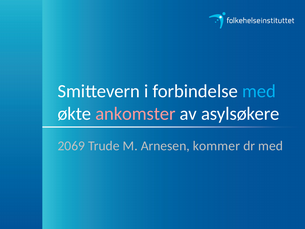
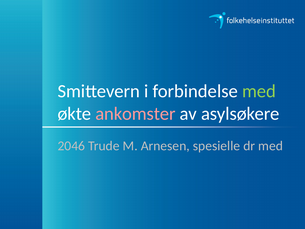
med colour: light blue -> light green (259, 91)
2069: 2069 -> 2046 (71, 146)
kommer: kommer -> spesielle (217, 146)
